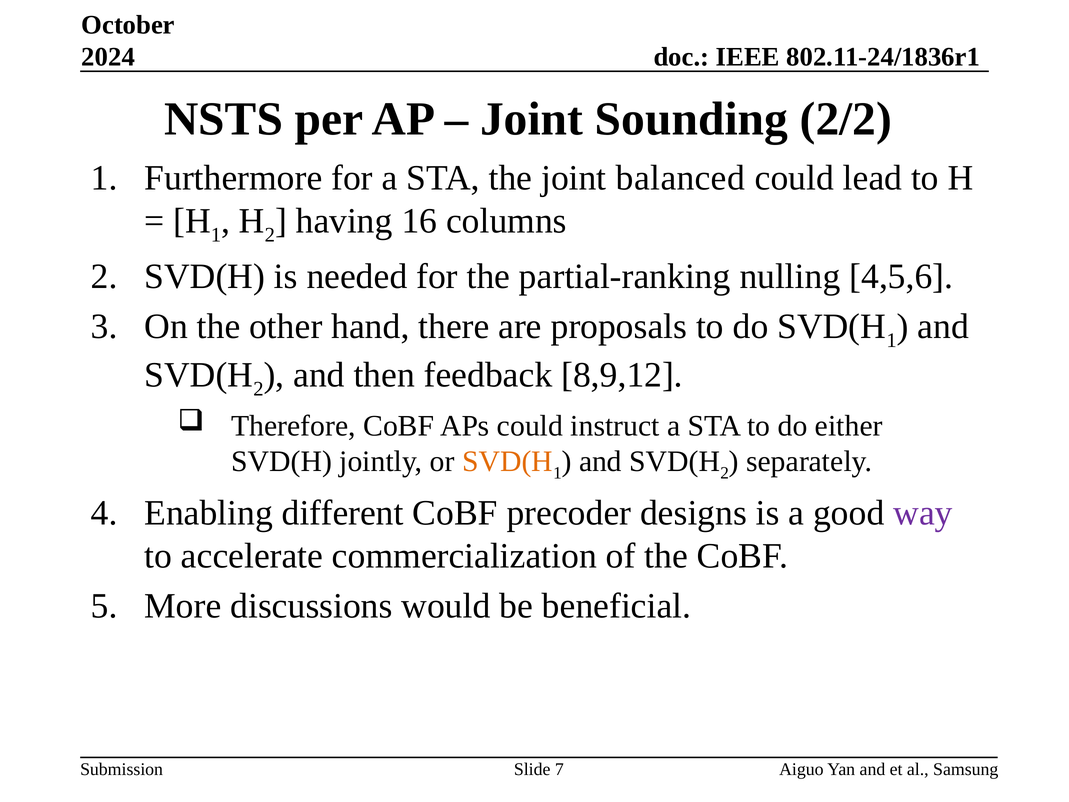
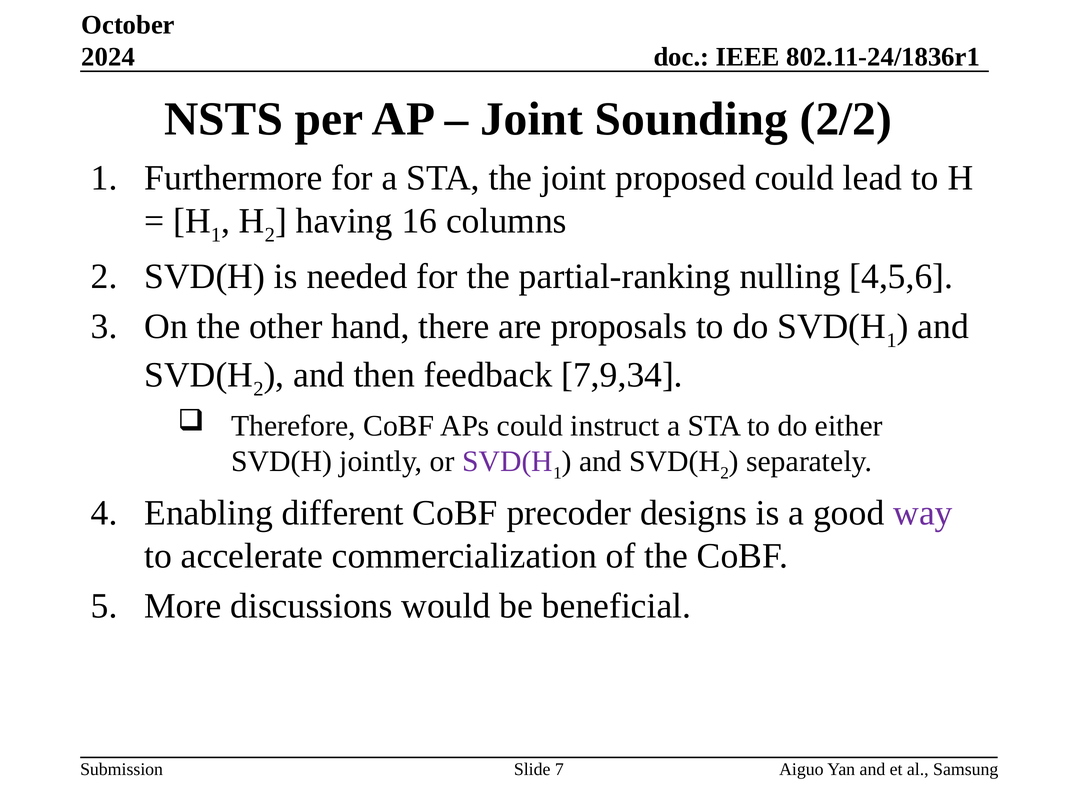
balanced: balanced -> proposed (681, 178)
8,9,12: 8,9,12 -> 7,9,34 (622, 375)
SVD(H colour: orange -> purple (507, 461)
